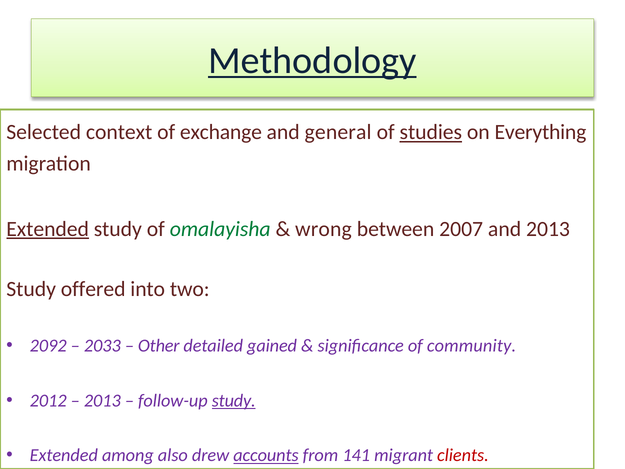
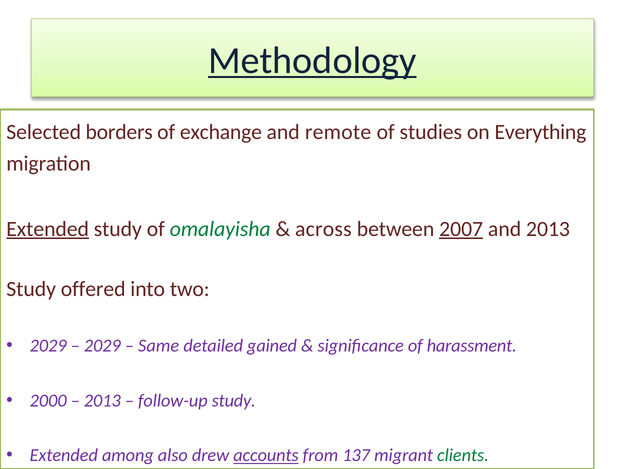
context: context -> borders (119, 132)
general: general -> remote (338, 132)
studies underline: present -> none (431, 132)
wrong: wrong -> across (323, 229)
2007 underline: none -> present (461, 229)
2092: 2092 -> 2029 (48, 345)
2033: 2033 -> 2029 (102, 345)
Other: Other -> Same (159, 345)
community: community -> harassment (472, 345)
2012: 2012 -> 2000 (48, 400)
study underline: present -> none (234, 400)
141: 141 -> 137 (356, 455)
clients colour: red -> green (463, 455)
